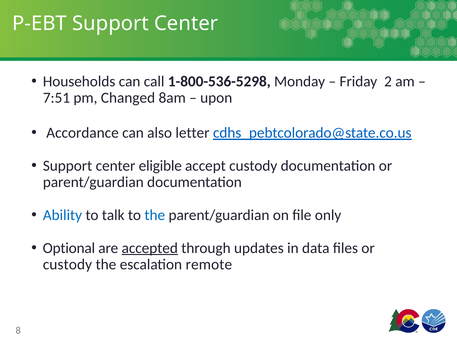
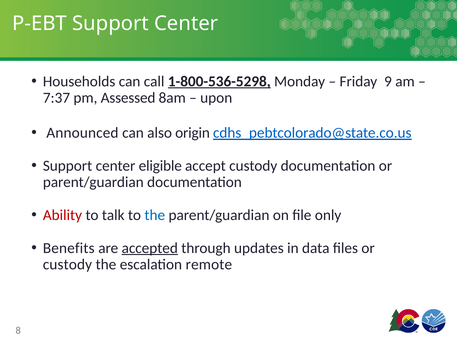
1-800-536-5298 underline: none -> present (219, 81)
2: 2 -> 9 (388, 81)
7:51: 7:51 -> 7:37 (56, 98)
Changed: Changed -> Assessed (128, 98)
Accordance: Accordance -> Announced (82, 133)
letter: letter -> origin (193, 133)
Ability colour: blue -> red (62, 215)
Optional: Optional -> Benefits (69, 248)
